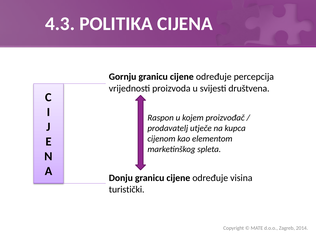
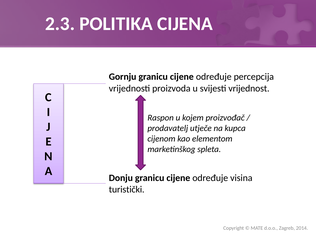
4.3: 4.3 -> 2.3 (60, 24)
društvena: društvena -> vrijednost (249, 88)
